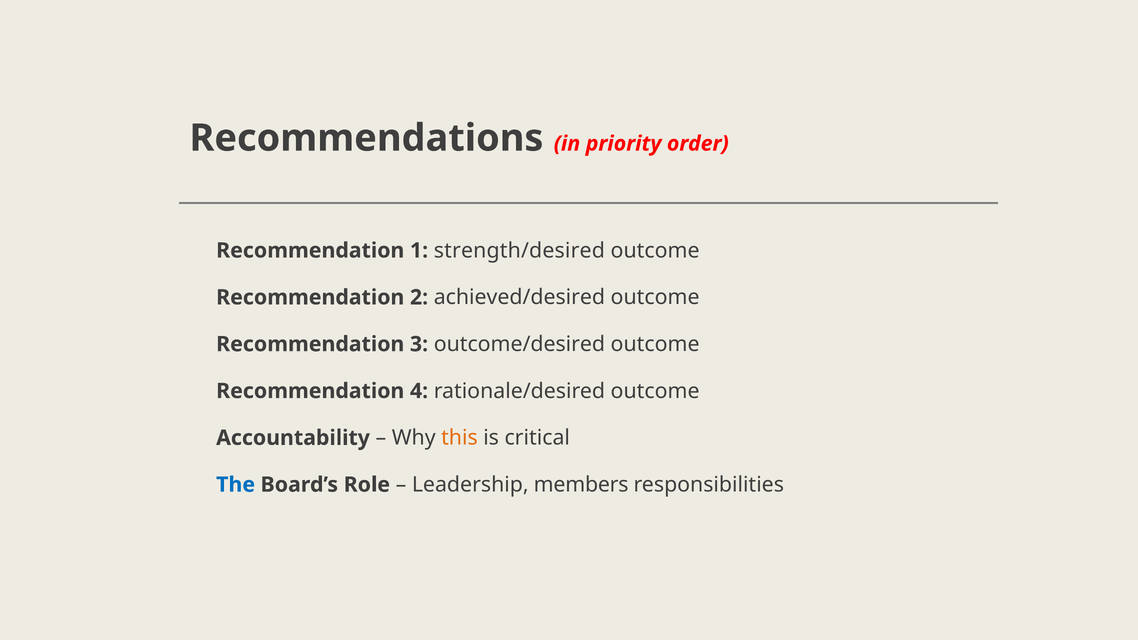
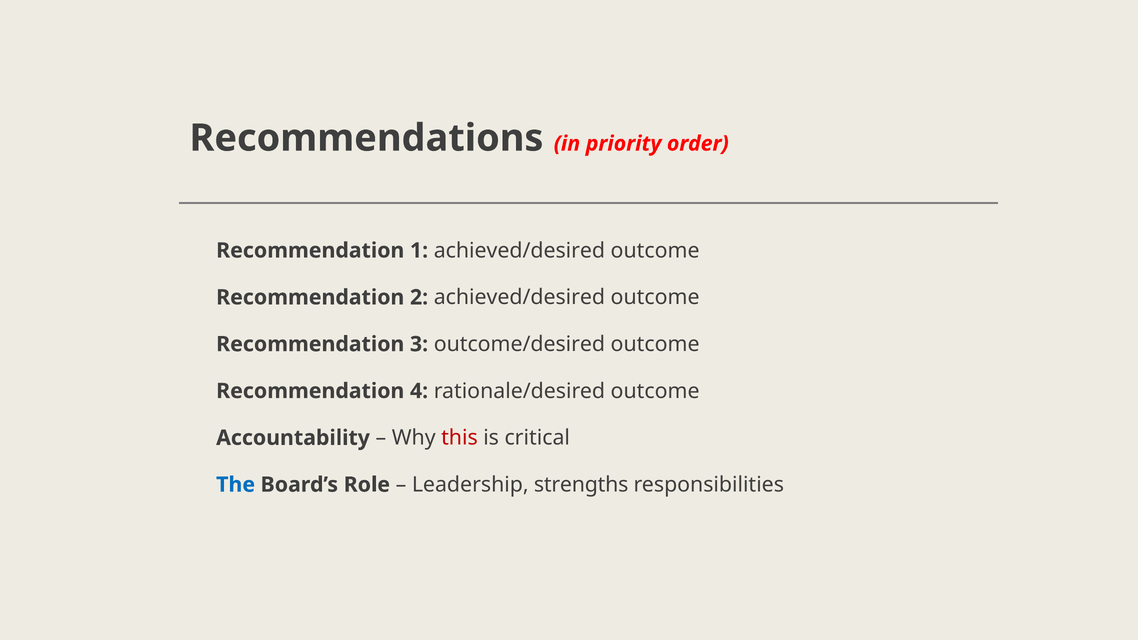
1 strength/desired: strength/desired -> achieved/desired (519, 251)
this colour: orange -> red (459, 438)
members: members -> strengths (581, 485)
